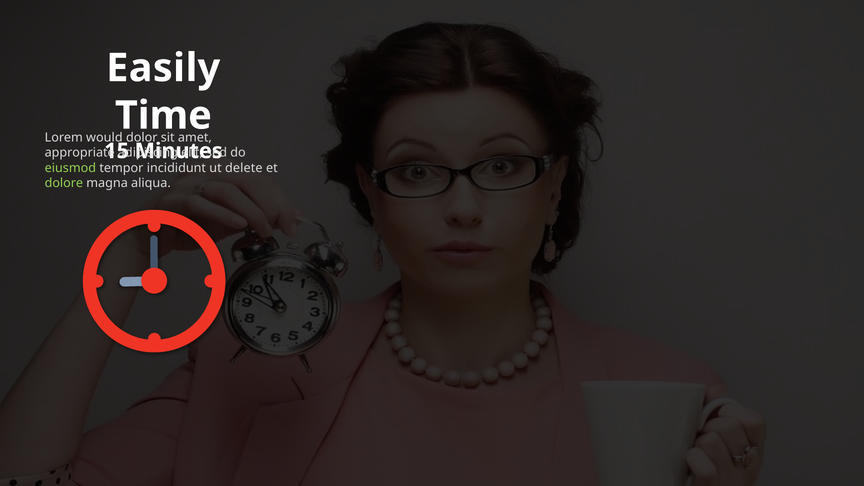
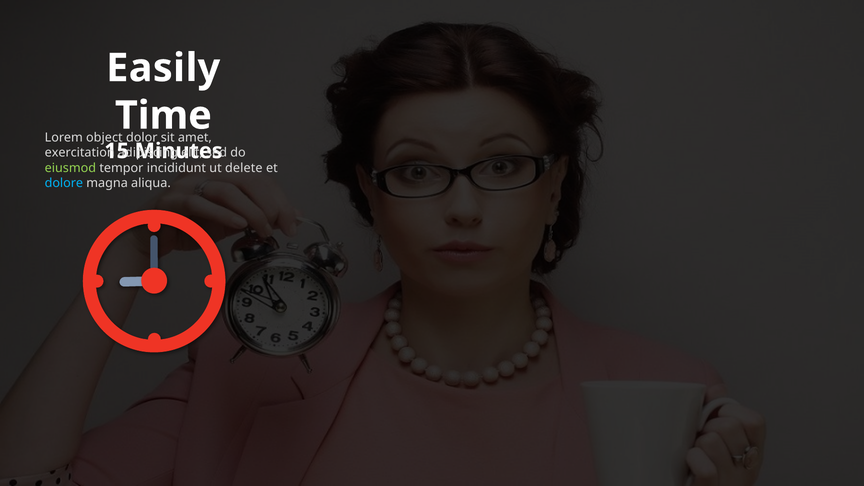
would: would -> object (104, 138)
appropriate: appropriate -> exercitation (80, 153)
dolore colour: light green -> light blue (64, 183)
